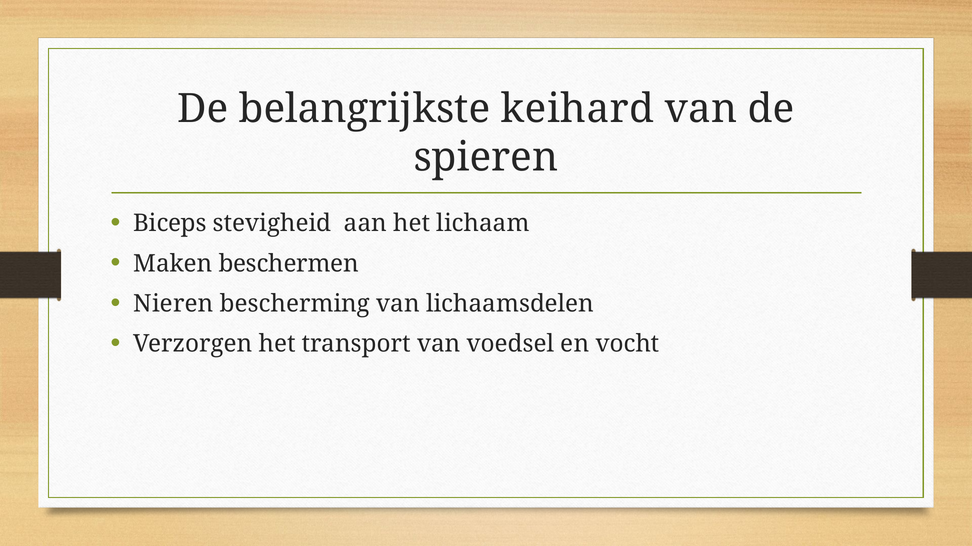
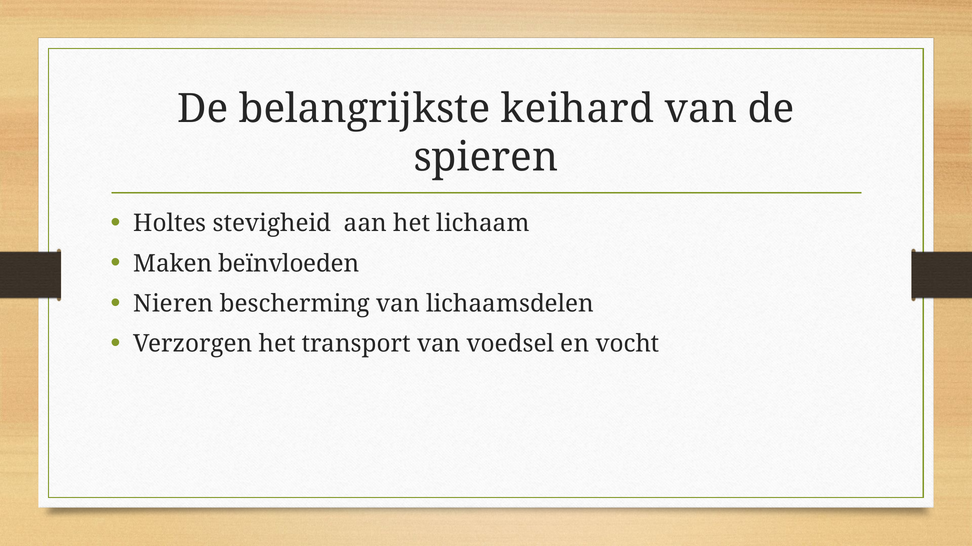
Biceps: Biceps -> Holtes (170, 224)
beschermen: beschermen -> beïnvloeden (289, 264)
